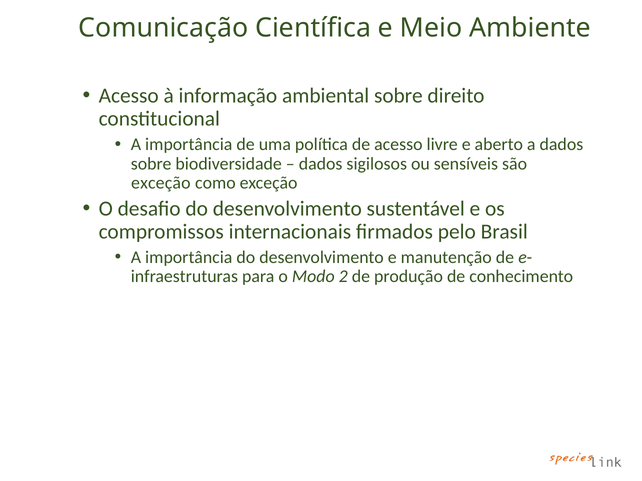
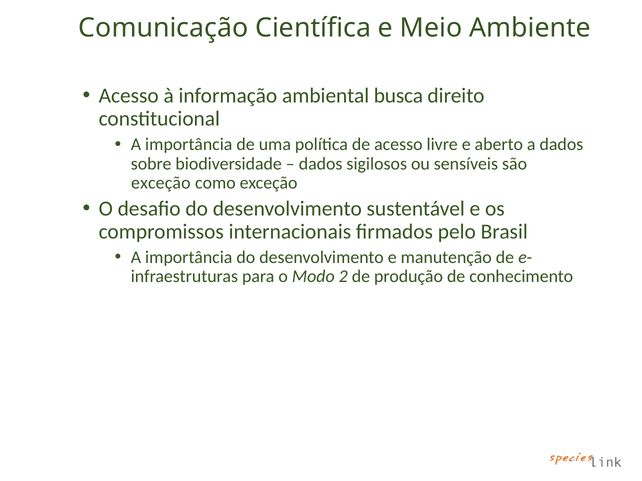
ambiental sobre: sobre -> busca (398, 96)
